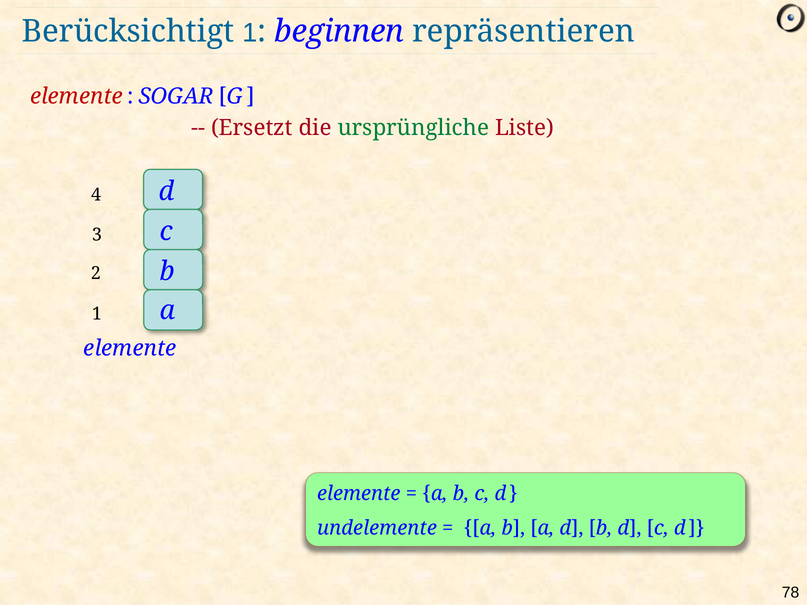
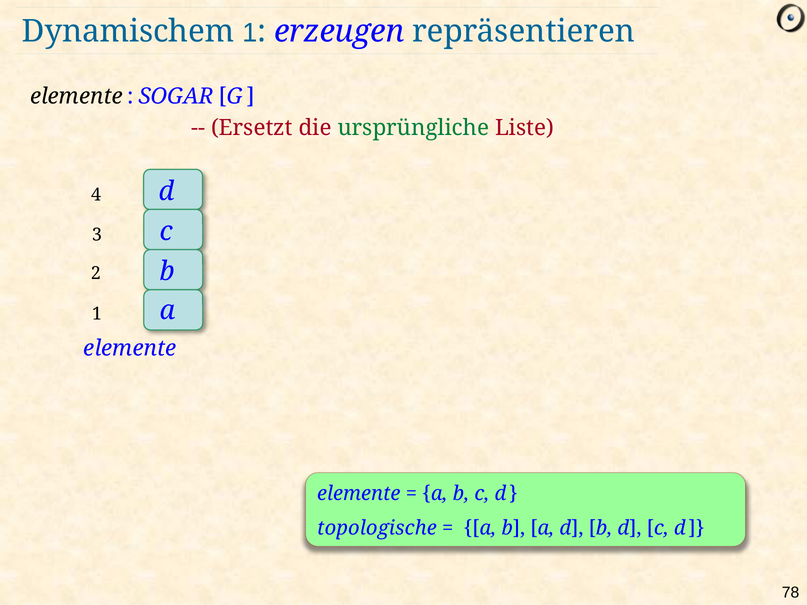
Berücksichtigt: Berücksichtigt -> Dynamischem (128, 32)
beginnen: beginnen -> erzeugen (339, 32)
elemente colour: red -> black (76, 97)
undelemente: undelemente -> topologische (377, 528)
